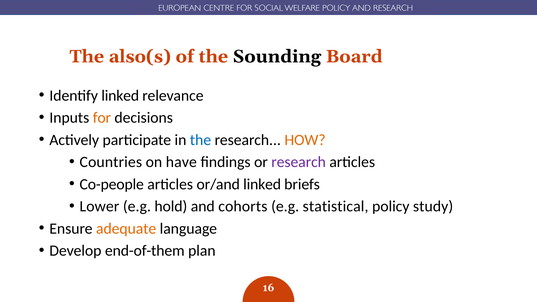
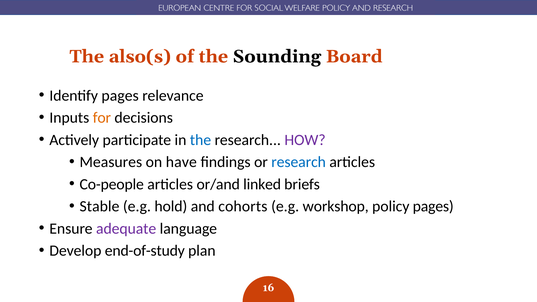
Identify linked: linked -> pages (120, 96)
HOW colour: orange -> purple (305, 140)
Countries: Countries -> Measures (111, 162)
research colour: purple -> blue (299, 162)
Lower: Lower -> Stable (99, 206)
statistical: statistical -> workshop (336, 206)
policy study: study -> pages (433, 206)
adequate colour: orange -> purple (126, 229)
end-of-them: end-of-them -> end-of-study (145, 251)
